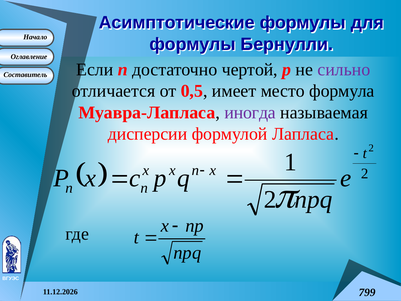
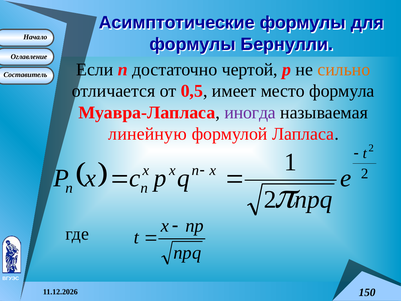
сильно colour: purple -> orange (344, 70)
дисперсии: дисперсии -> линейную (147, 134)
799: 799 -> 150 (367, 292)
